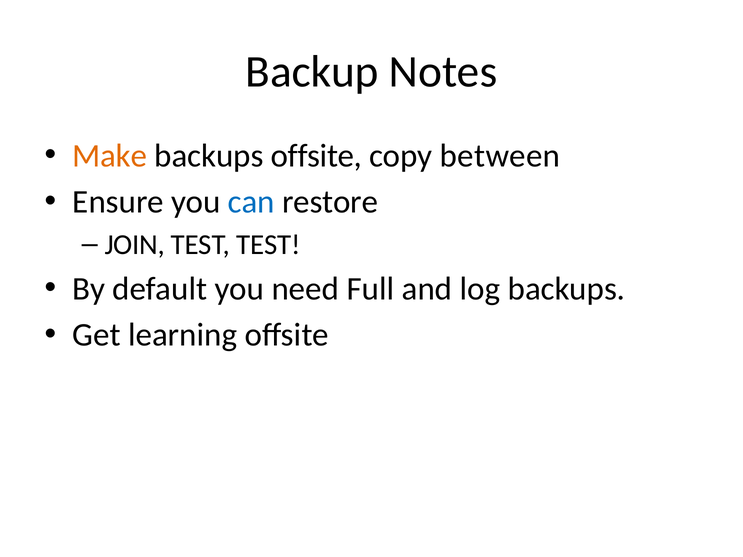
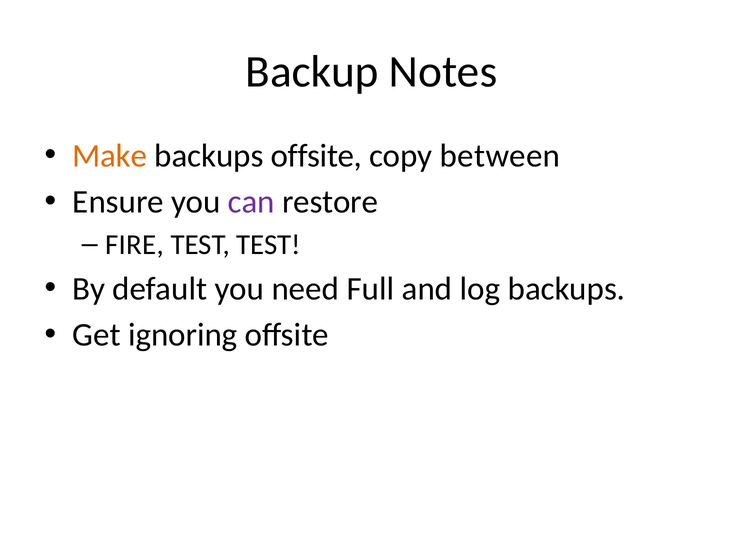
can colour: blue -> purple (251, 202)
JOIN: JOIN -> FIRE (134, 245)
learning: learning -> ignoring (183, 335)
